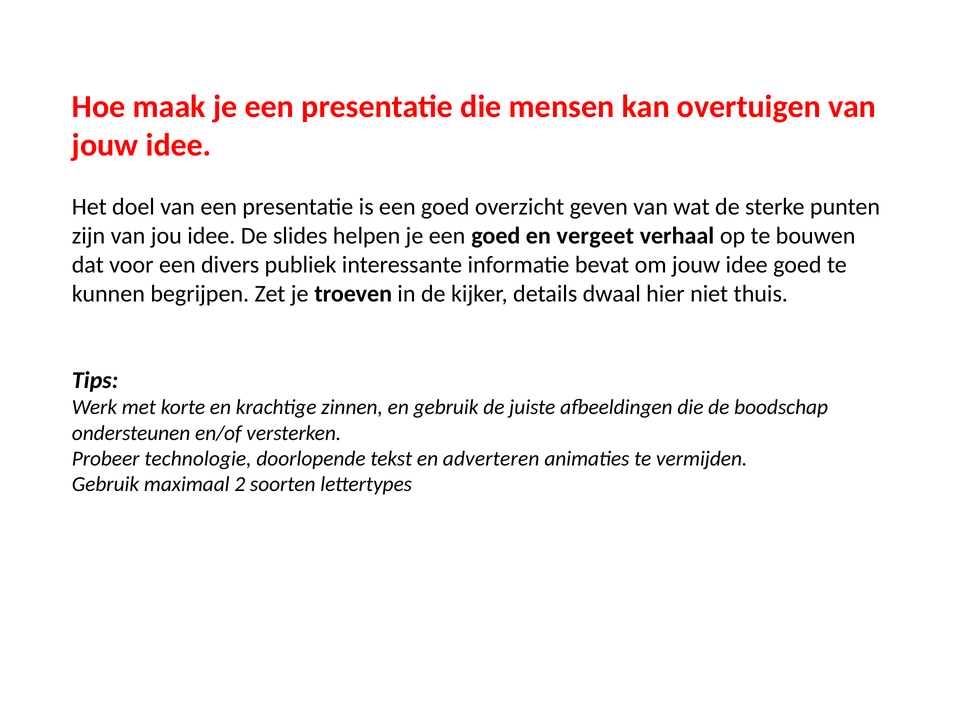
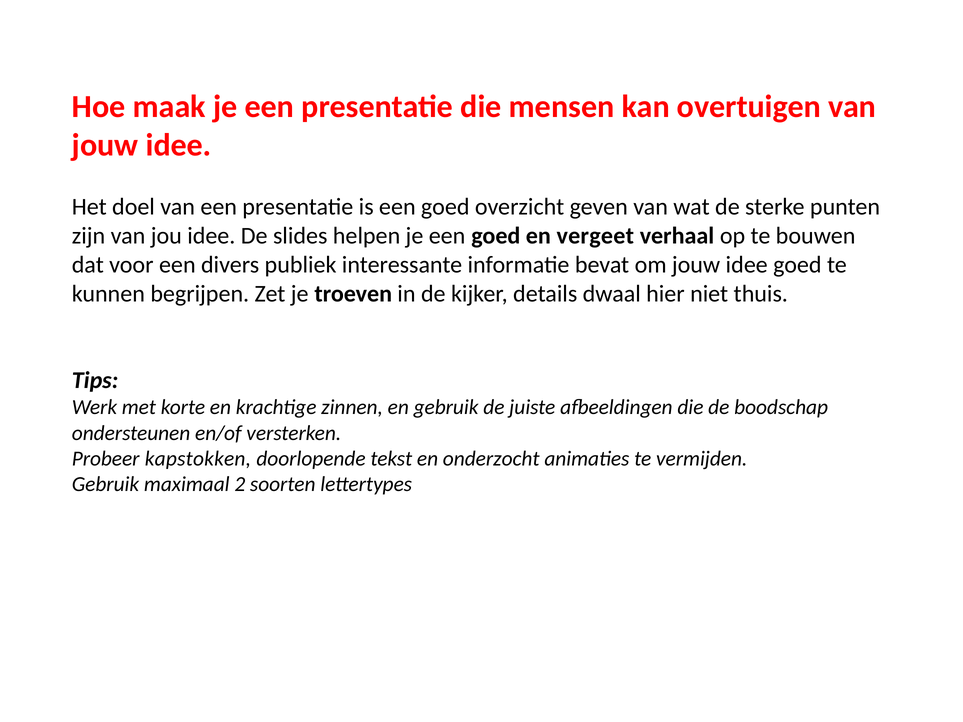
technologie: technologie -> kapstokken (198, 459)
adverteren: adverteren -> onderzocht (491, 459)
